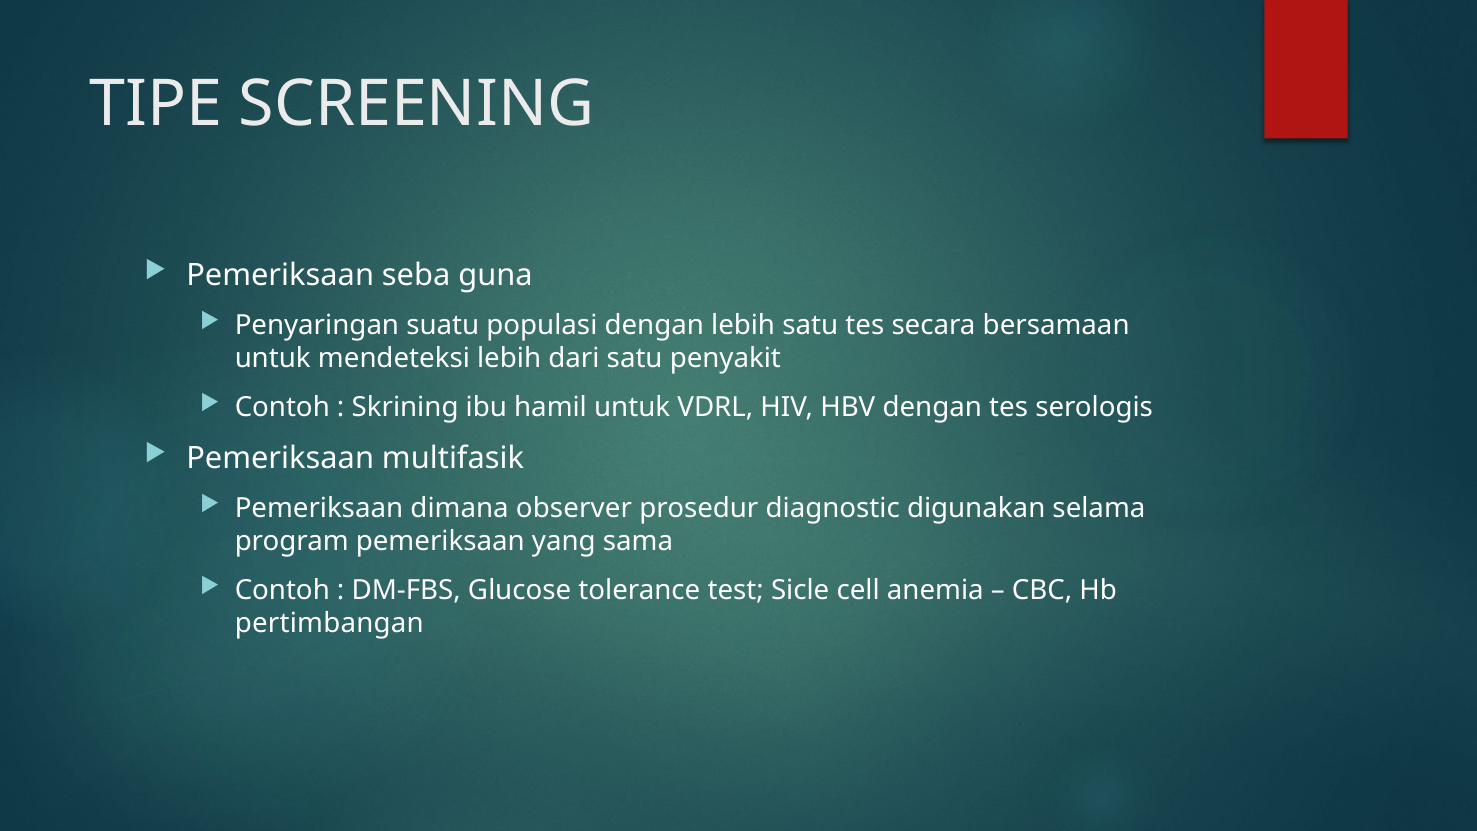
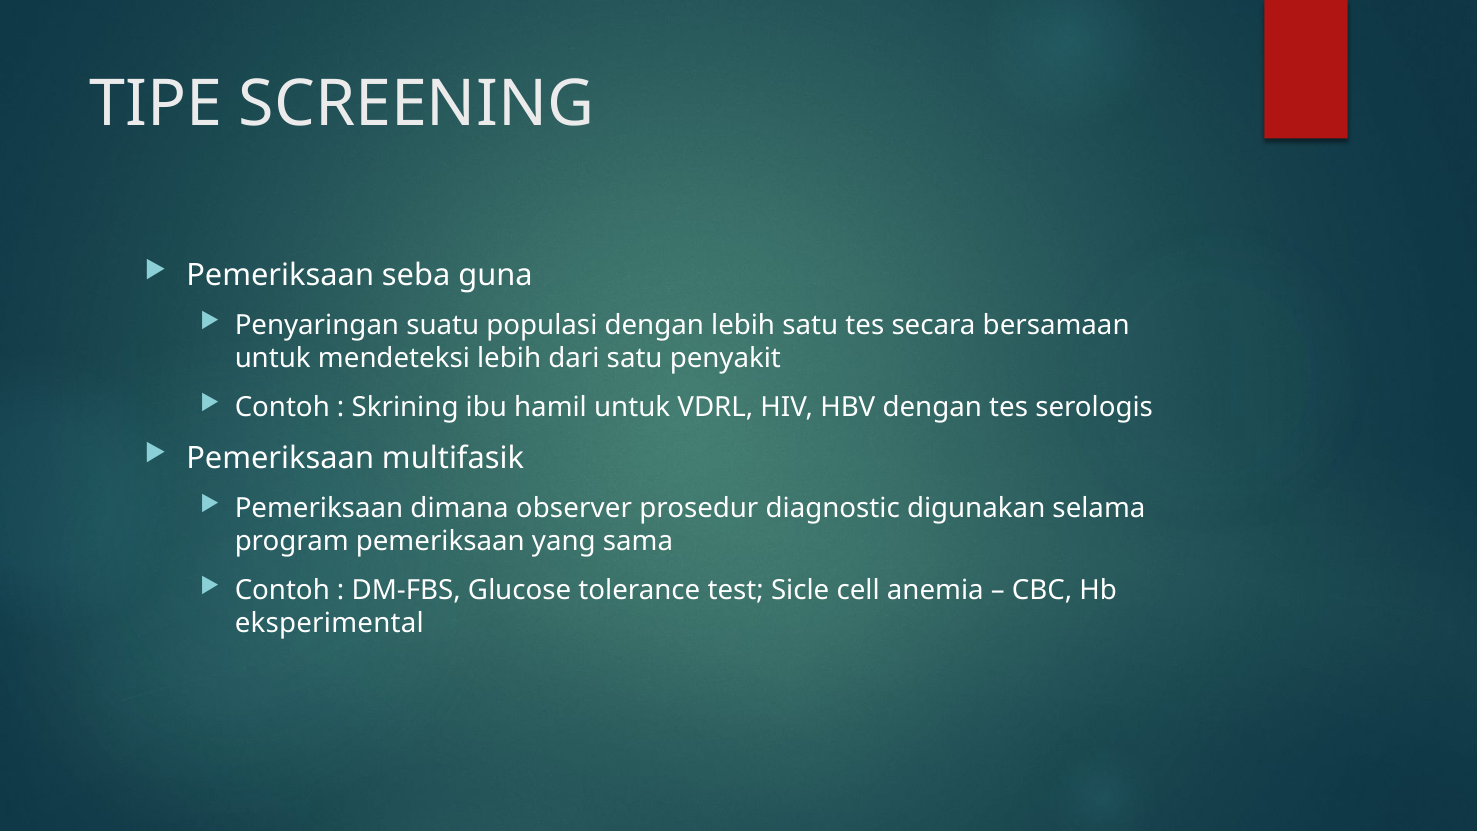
pertimbangan: pertimbangan -> eksperimental (329, 623)
